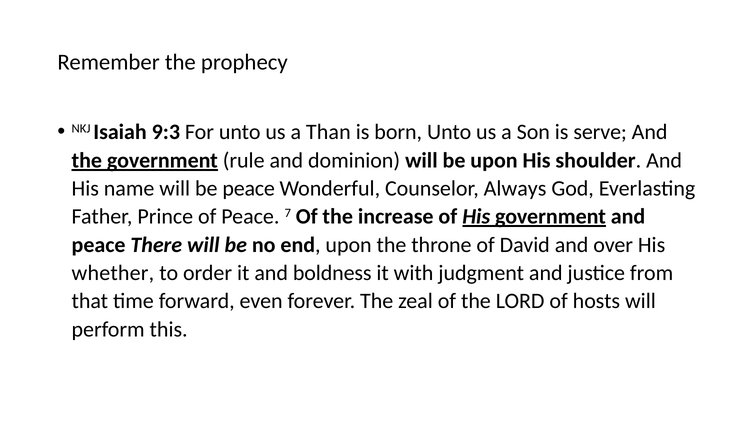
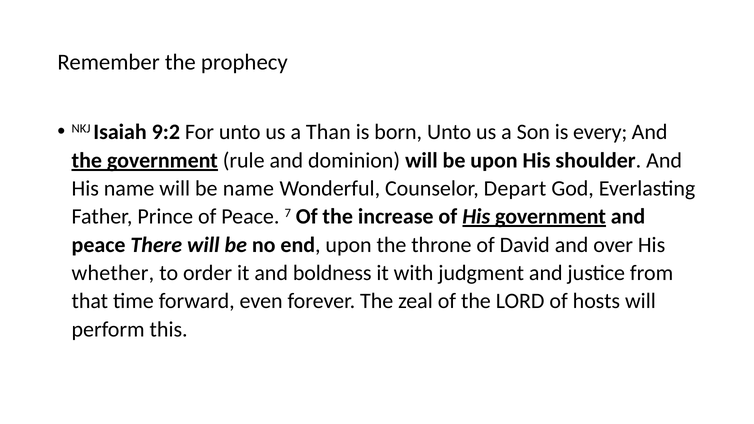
9:3: 9:3 -> 9:2 (166, 132)
serve: serve -> every (600, 132)
be peace: peace -> name (248, 189)
Always: Always -> Depart (515, 189)
